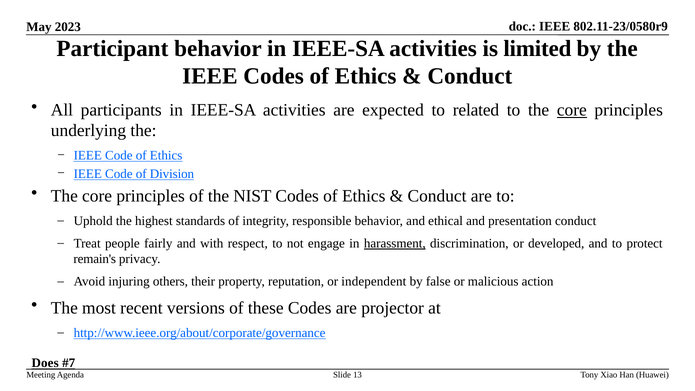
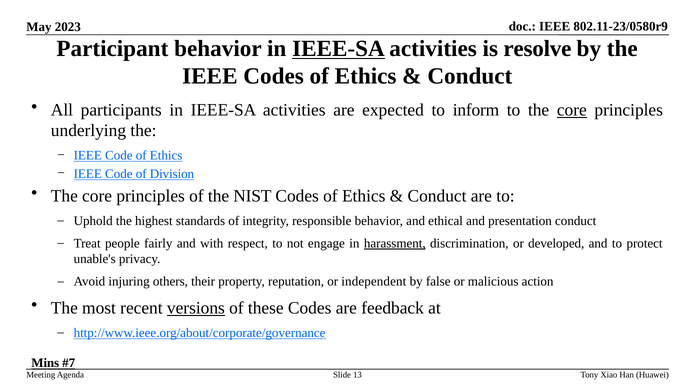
IEEE-SA underline: none -> present (338, 49)
limited: limited -> resolve (537, 49)
related: related -> inform (476, 110)
remain's: remain's -> unable's (95, 259)
versions underline: none -> present (196, 308)
projector: projector -> feedback (393, 308)
Does: Does -> Mins (45, 363)
